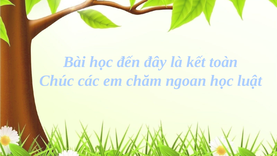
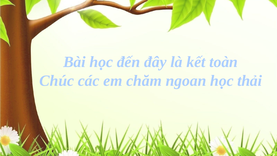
luật: luật -> thải (250, 81)
